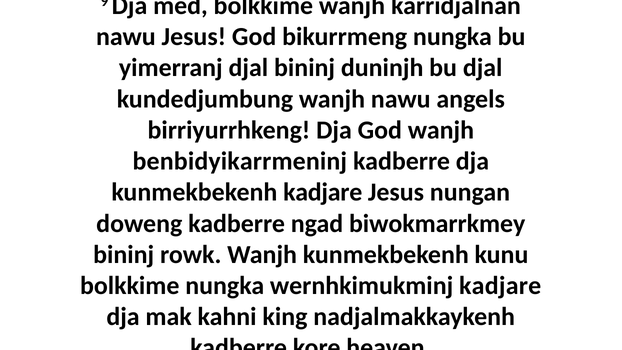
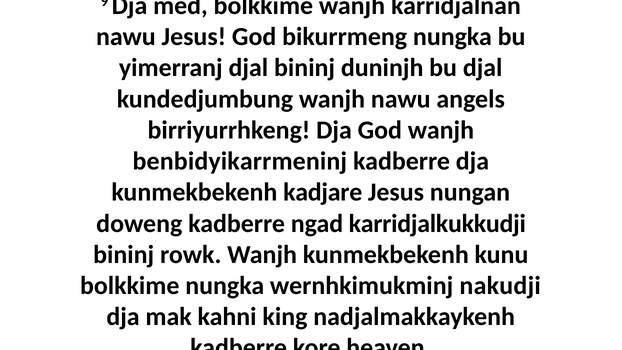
biwokmarrkmey: biwokmarrkmey -> karridjalkukkudji (437, 223)
wernhkimukminj kadjare: kadjare -> nakudji (500, 286)
